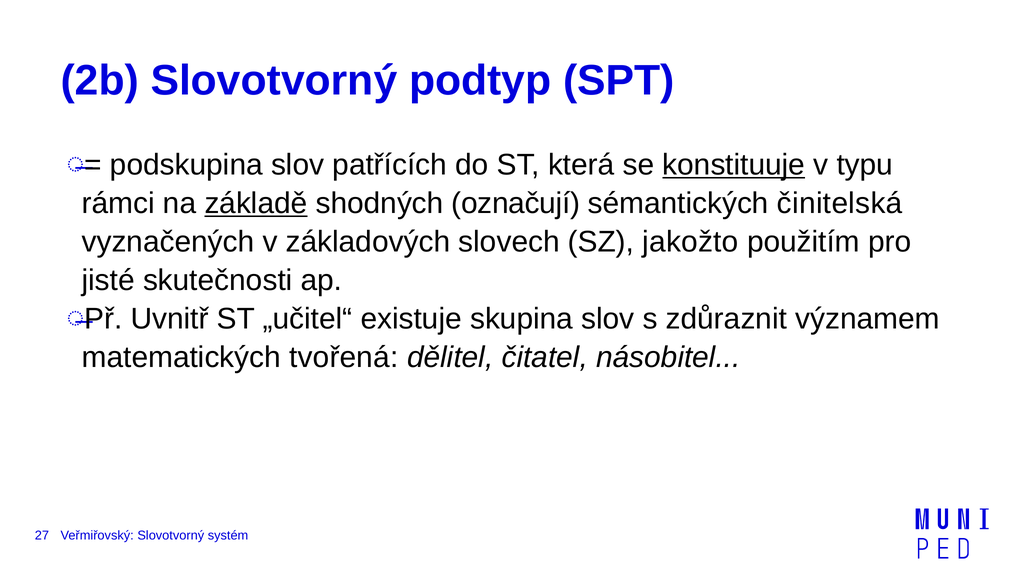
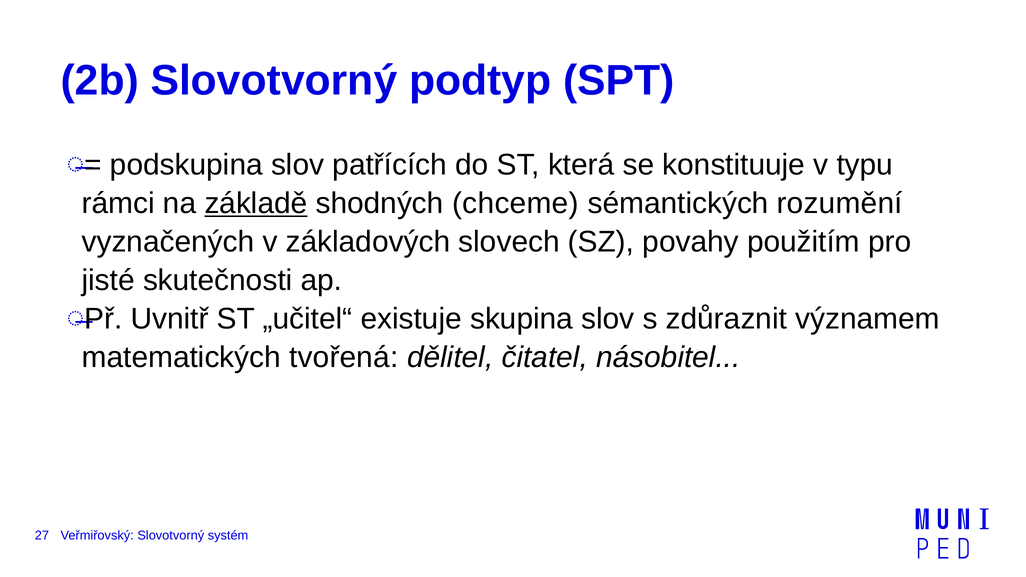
konstituuje underline: present -> none (734, 165)
označují: označují -> chceme (515, 203)
činitelská: činitelská -> rozumění (840, 203)
jakožto: jakožto -> povahy (691, 242)
